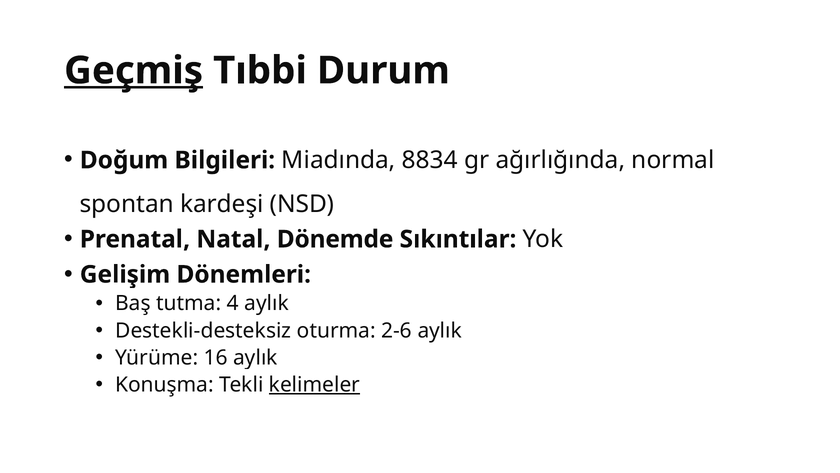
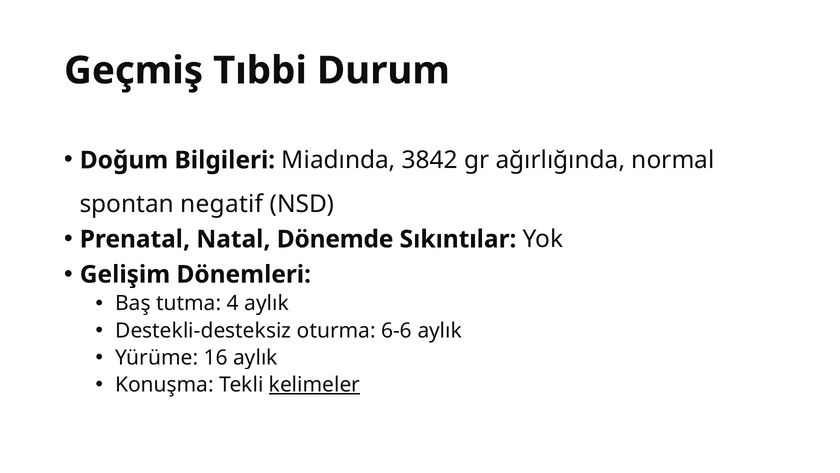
Geçmiş underline: present -> none (134, 71)
8834: 8834 -> 3842 (430, 160)
kardeşi: kardeşi -> negatif (222, 204)
2-6: 2-6 -> 6-6 (397, 330)
